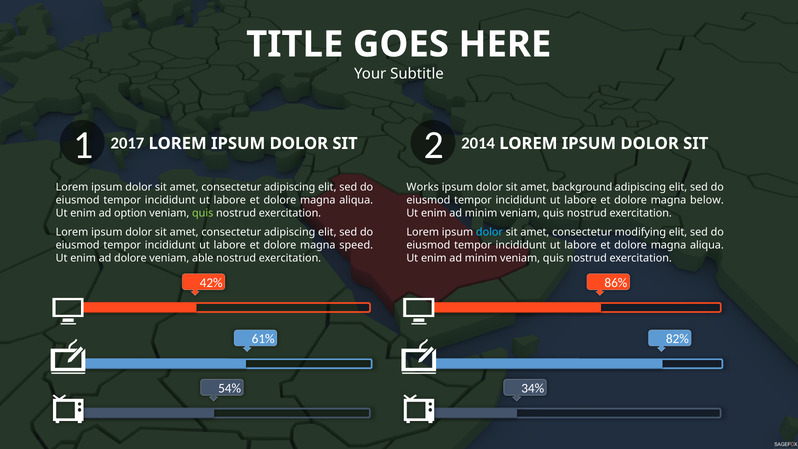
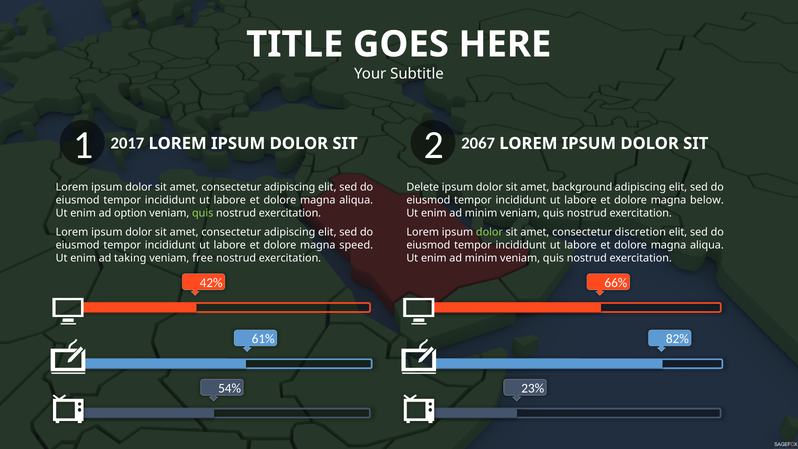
2014: 2014 -> 2067 (478, 143)
Works: Works -> Delete (423, 187)
dolor colour: light blue -> light green (489, 232)
modifying: modifying -> discretion (640, 232)
ad dolore: dolore -> taking (130, 258)
able: able -> free (203, 258)
86%: 86% -> 66% (616, 283)
34%: 34% -> 23% (533, 388)
